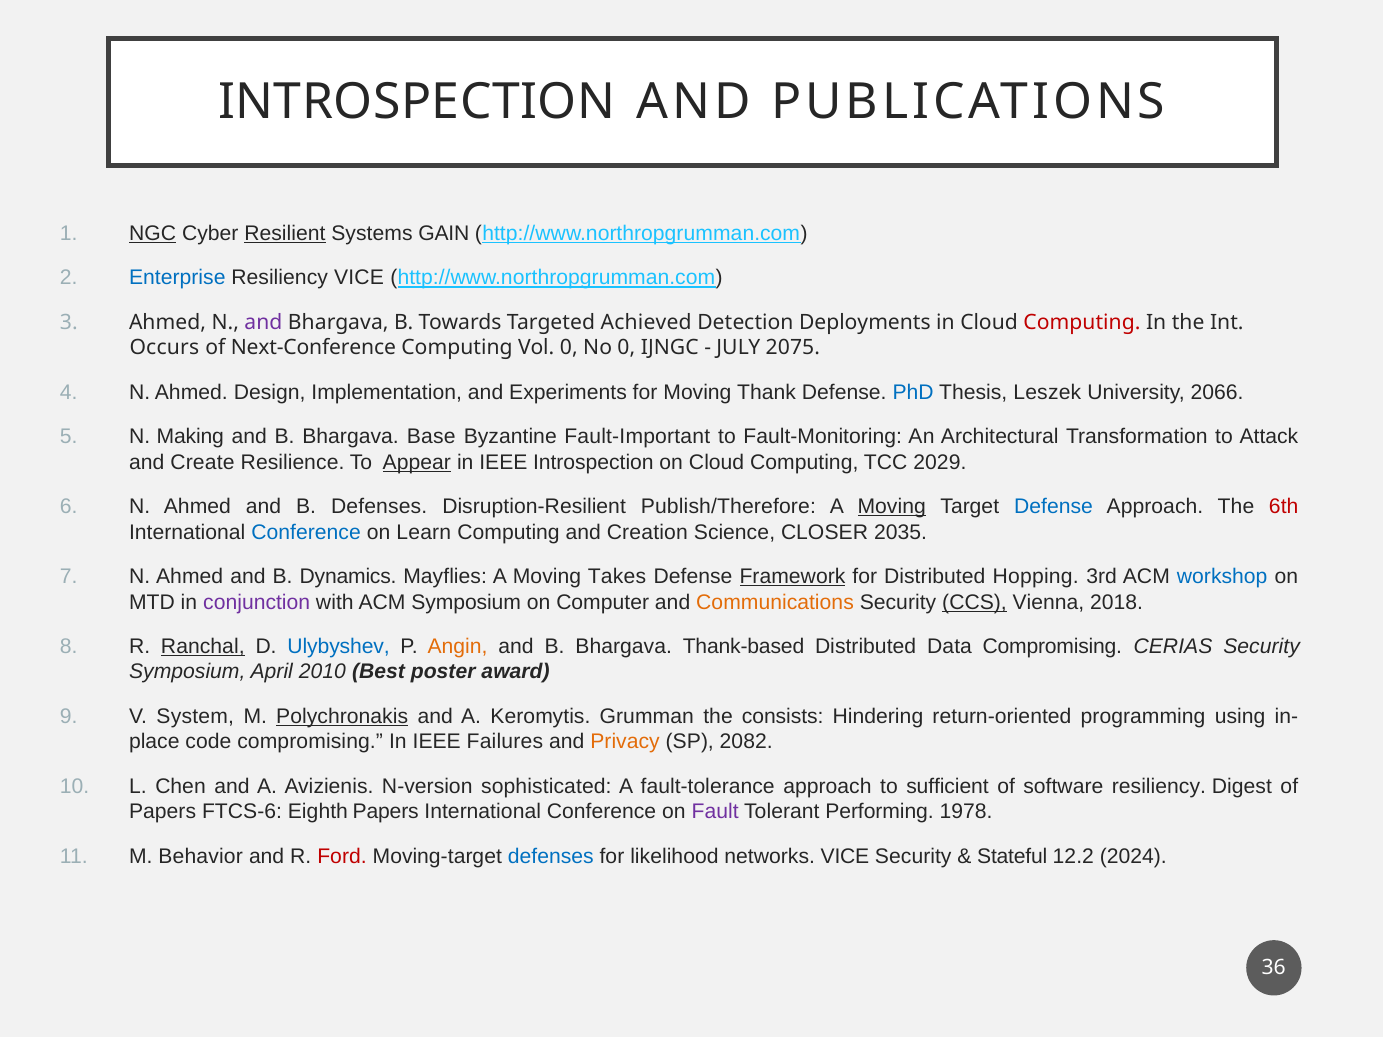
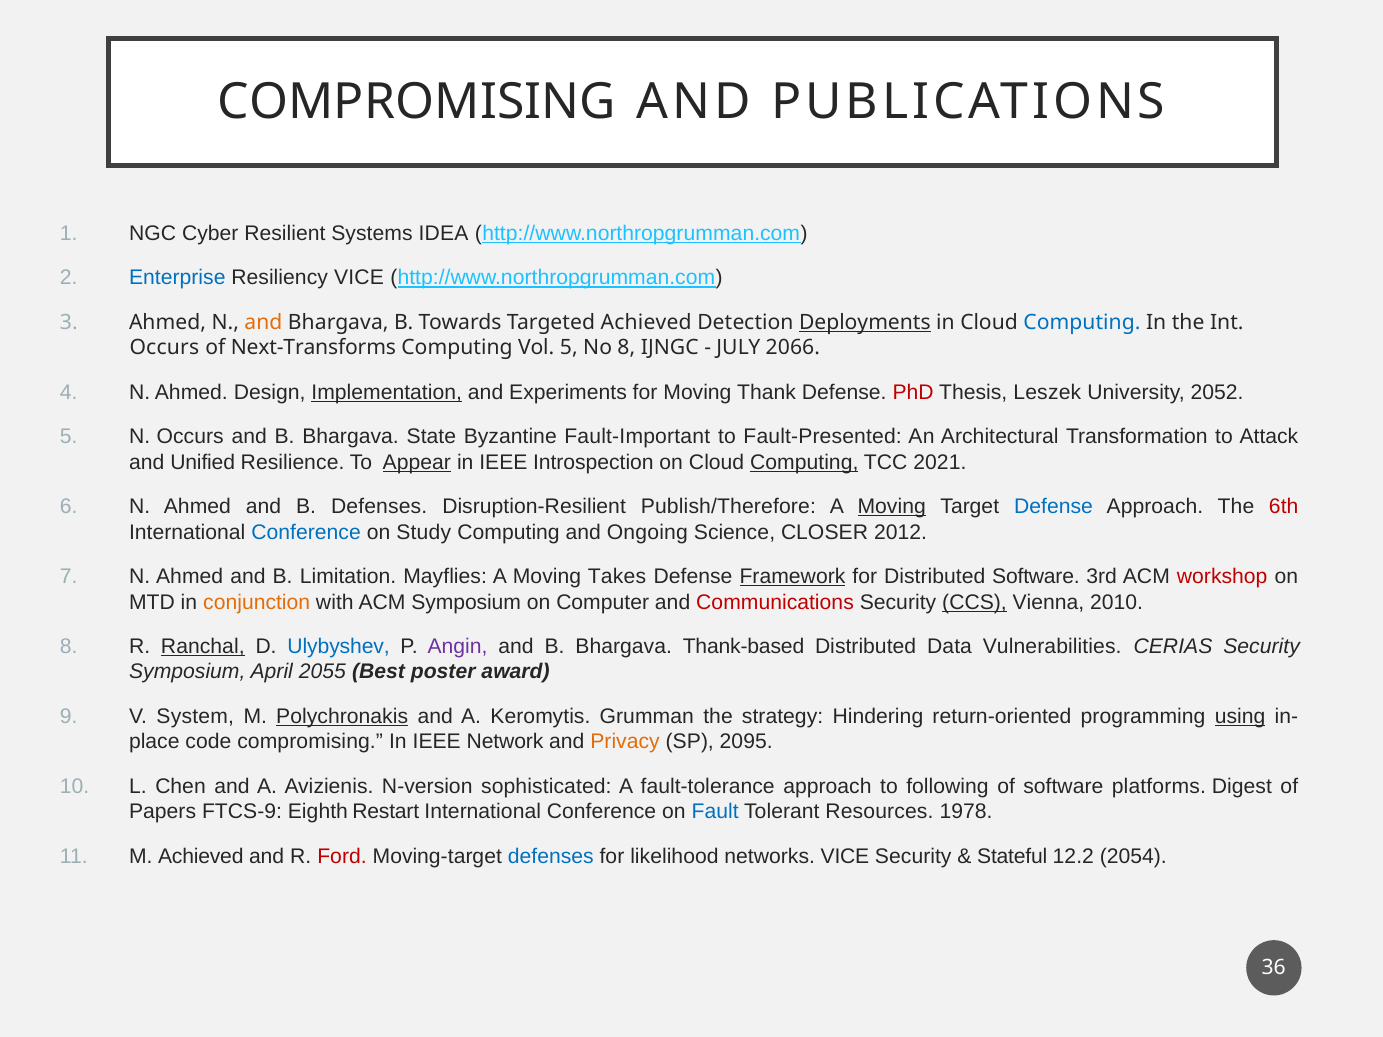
INTROSPECTION: INTROSPECTION -> COMPROMISING (417, 102)
NGC underline: present -> none (153, 233)
Resilient underline: present -> none (285, 233)
GAIN: GAIN -> IDEA (444, 233)
and colour: purple -> orange (263, 322)
Deployments underline: none -> present (865, 322)
Computing colour: red -> blue (1082, 322)
Next-Conference: Next-Conference -> Next-Transforms (313, 348)
Vol 0: 0 -> 5 (569, 348)
No 0: 0 -> 8 (626, 348)
2075: 2075 -> 2066 (793, 348)
Implementation underline: none -> present (387, 392)
PhD colour: blue -> red (913, 392)
2066: 2066 -> 2052 (1217, 392)
N Making: Making -> Occurs (190, 437)
Base: Base -> State (431, 437)
Fault-Monitoring: Fault-Monitoring -> Fault-Presented (823, 437)
Create: Create -> Unified (203, 462)
Computing underline: none -> present (804, 462)
2029: 2029 -> 2021 (940, 462)
Learn: Learn -> Study (424, 532)
Creation: Creation -> Ongoing (647, 532)
2035: 2035 -> 2012 (900, 532)
Dynamics: Dynamics -> Limitation (348, 577)
Distributed Hopping: Hopping -> Software (1036, 577)
workshop colour: blue -> red (1222, 577)
conjunction colour: purple -> orange (257, 602)
Communications colour: orange -> red (775, 602)
2018: 2018 -> 2010 (1117, 602)
Angin colour: orange -> purple (458, 647)
Data Compromising: Compromising -> Vulnerabilities (1052, 647)
2010: 2010 -> 2055 (322, 672)
consists: consists -> strategy (783, 717)
using underline: none -> present (1240, 717)
Failures: Failures -> Network (505, 742)
2082: 2082 -> 2095 (746, 742)
sufficient: sufficient -> following (947, 787)
software resiliency: resiliency -> platforms (1159, 787)
FTCS-6: FTCS-6 -> FTCS-9 (242, 812)
Eighth Papers: Papers -> Restart (386, 812)
Fault colour: purple -> blue (715, 812)
Performing: Performing -> Resources (879, 812)
M Behavior: Behavior -> Achieved (201, 857)
2024: 2024 -> 2054 (1133, 857)
